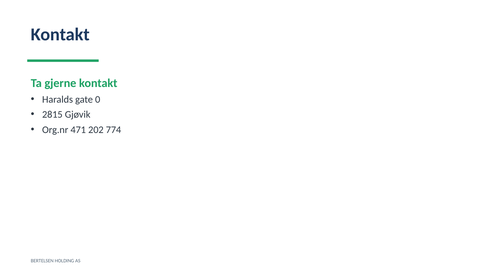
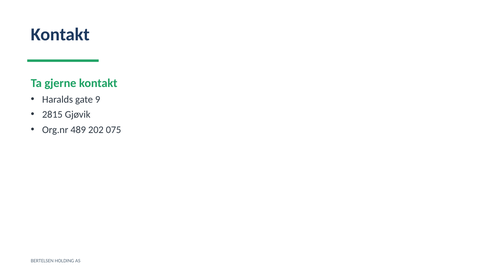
0: 0 -> 9 (98, 100)
471: 471 -> 489 (78, 130)
774: 774 -> 075 (114, 130)
